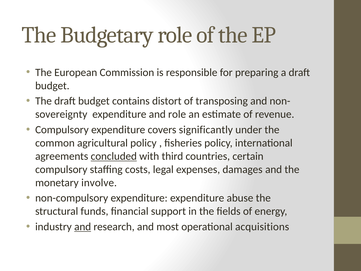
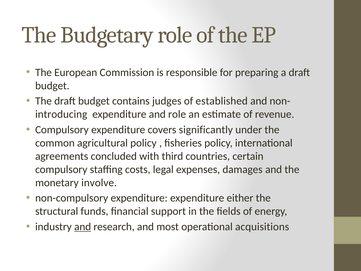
distort: distort -> judges (167, 101)
transposing: transposing -> established (222, 101)
sovereignty: sovereignty -> introducing (61, 114)
concluded underline: present -> none (114, 156)
abuse: abuse -> either (240, 198)
